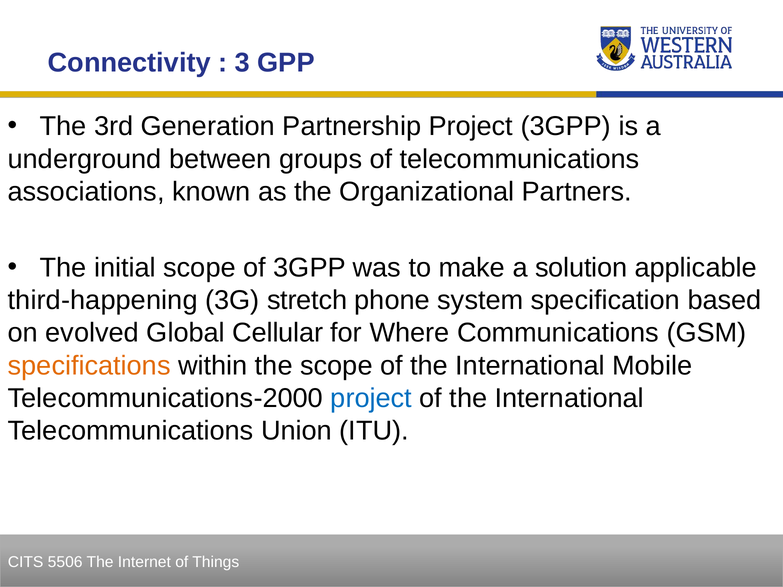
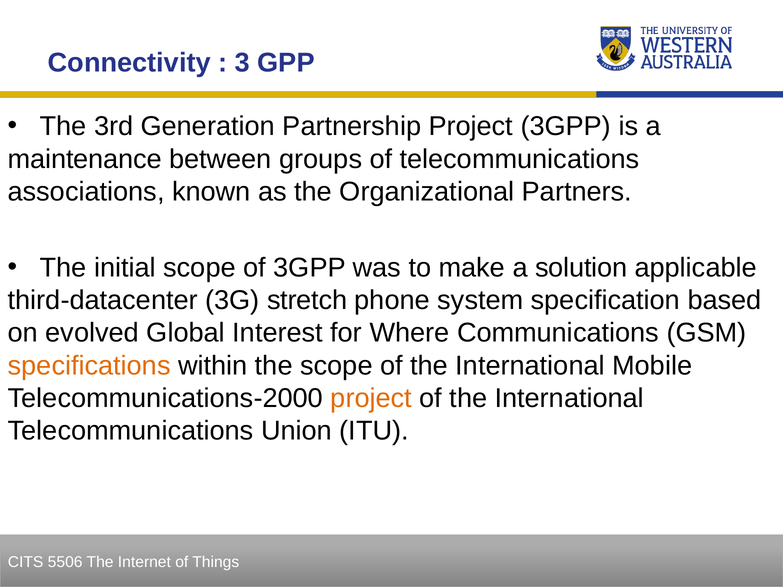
underground: underground -> maintenance (85, 159)
third-happening: third-happening -> third-datacenter (103, 300)
Cellular: Cellular -> Interest (278, 333)
project colour: blue -> orange (371, 398)
